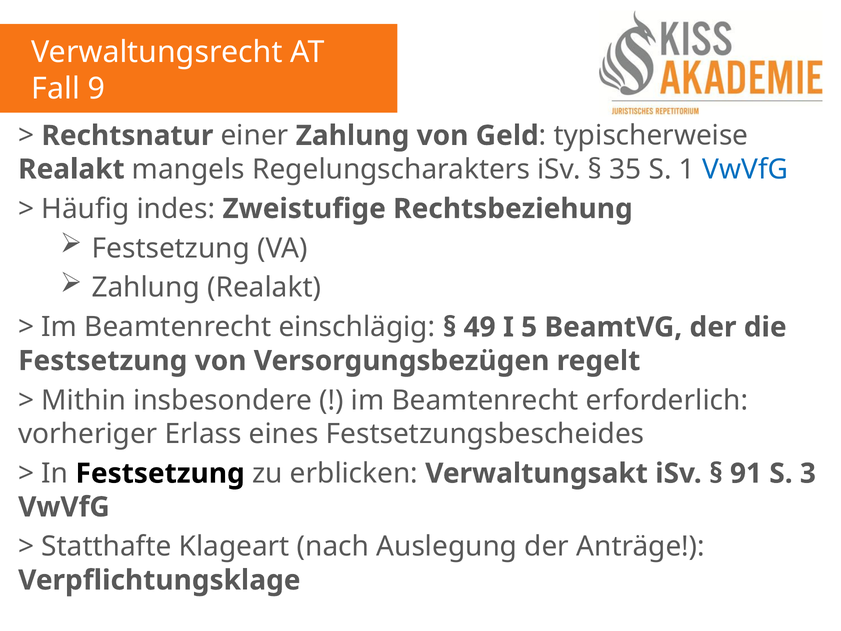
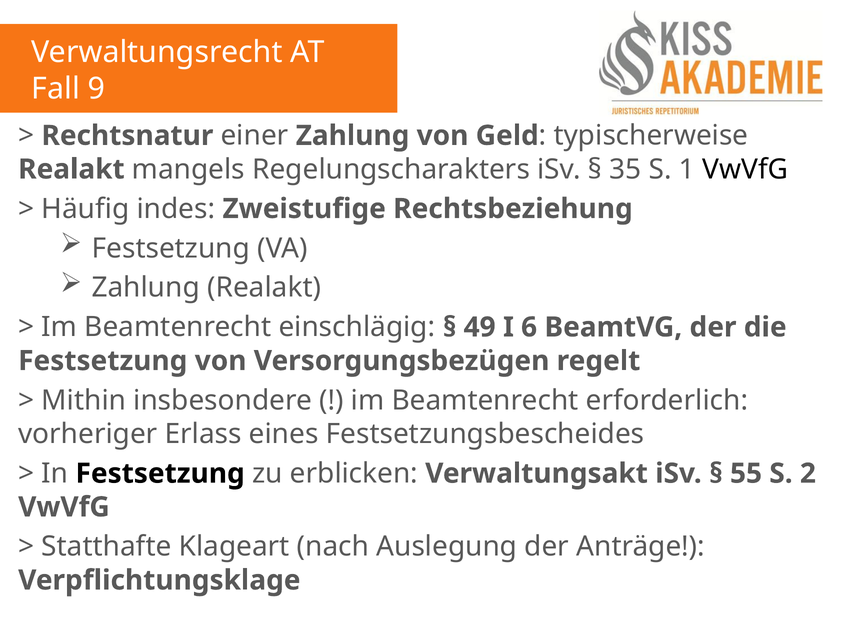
VwVfG colour: blue -> black (745, 169)
5: 5 -> 6 (529, 327)
91: 91 -> 55 (746, 473)
3: 3 -> 2 (808, 473)
